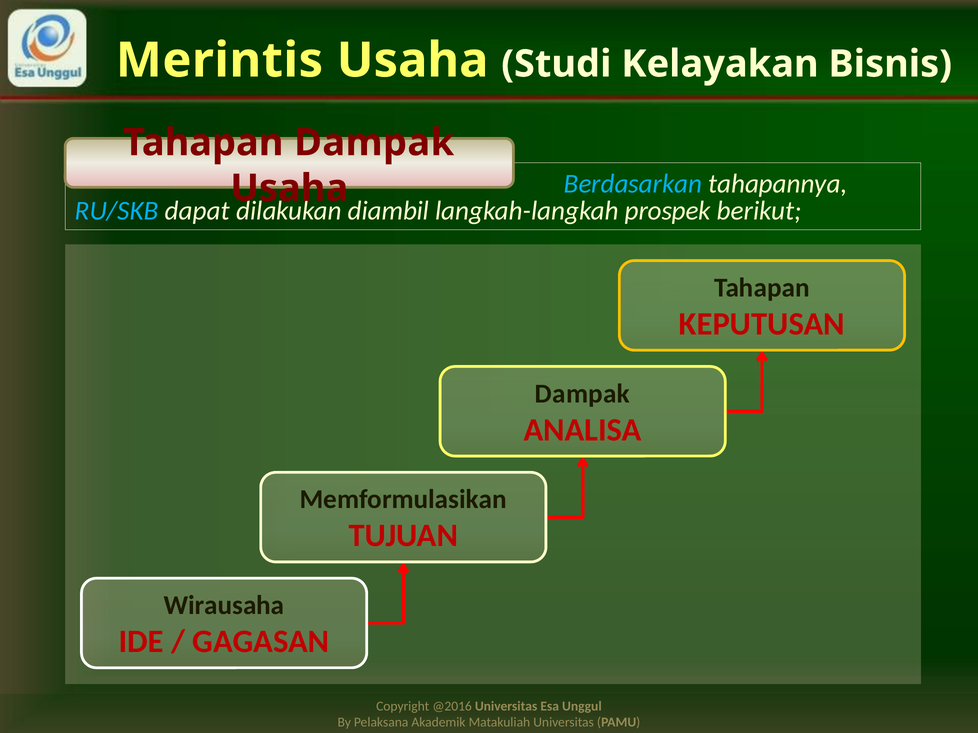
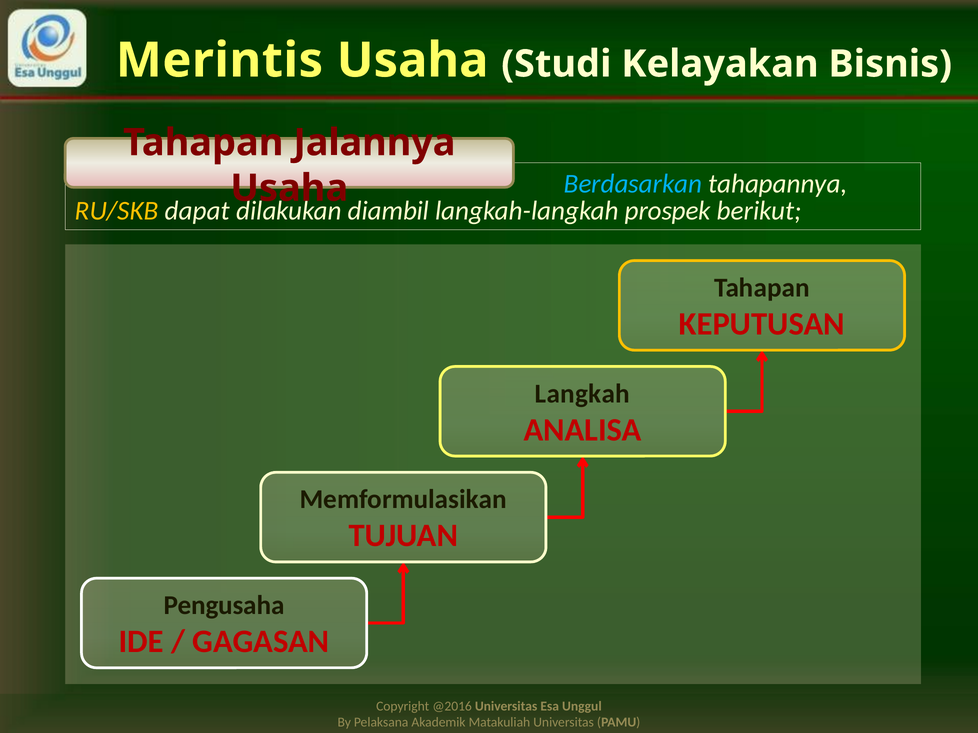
Tahapan Dampak: Dampak -> Jalannya (374, 143)
RU/SKB colour: light blue -> yellow (117, 211)
Dampak: Dampak -> Langkah (582, 394)
Wirausaha: Wirausaha -> Pengusaha (224, 606)
